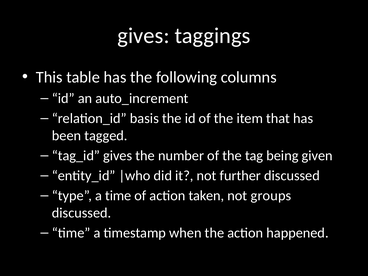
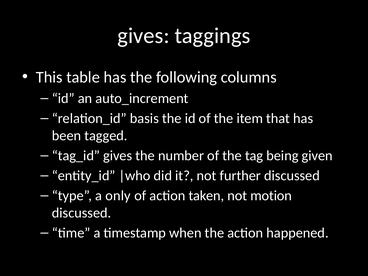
a time: time -> only (118, 196)
groups: groups -> motion (271, 196)
